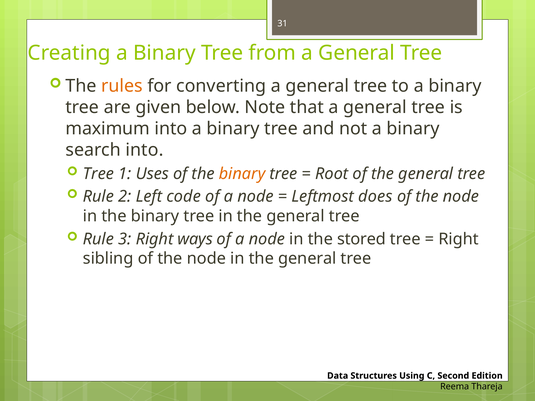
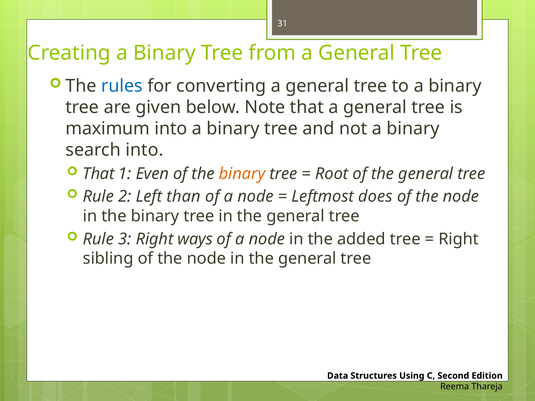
rules colour: orange -> blue (122, 86)
Tree: Tree -> That (99, 174)
Uses: Uses -> Even (152, 174)
code: code -> than (184, 197)
stored: stored -> added (361, 239)
